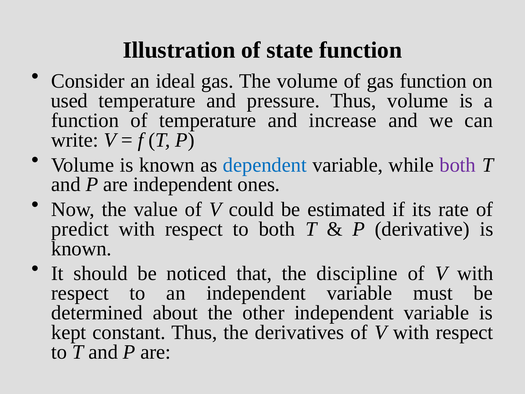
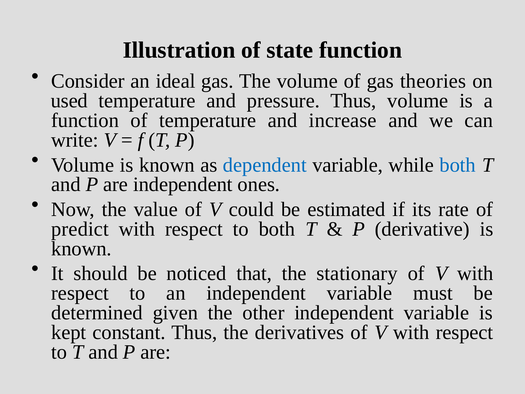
gas function: function -> theories (433, 81)
both colour: purple -> blue (458, 165)
discipline: discipline -> stationary (357, 273)
about: about -> given (175, 313)
